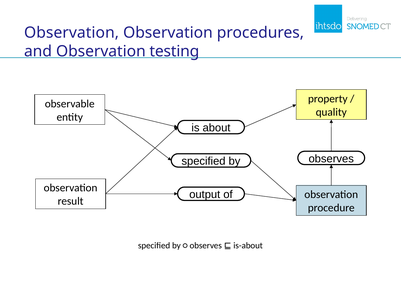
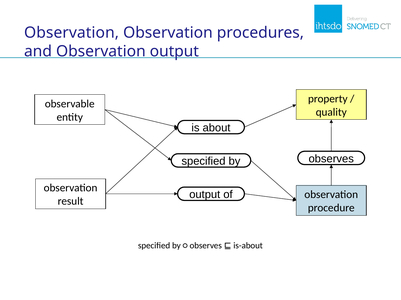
Observation testing: testing -> output (174, 51)
